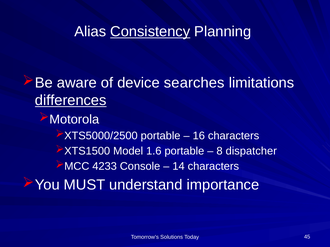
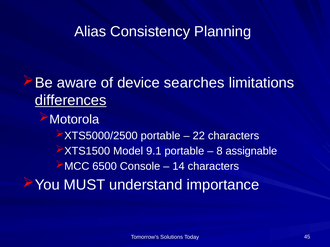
Consistency underline: present -> none (150, 32)
16: 16 -> 22 (199, 136)
1.6: 1.6 -> 9.1 (154, 151)
dispatcher: dispatcher -> assignable (251, 151)
4233: 4233 -> 6500 (105, 167)
